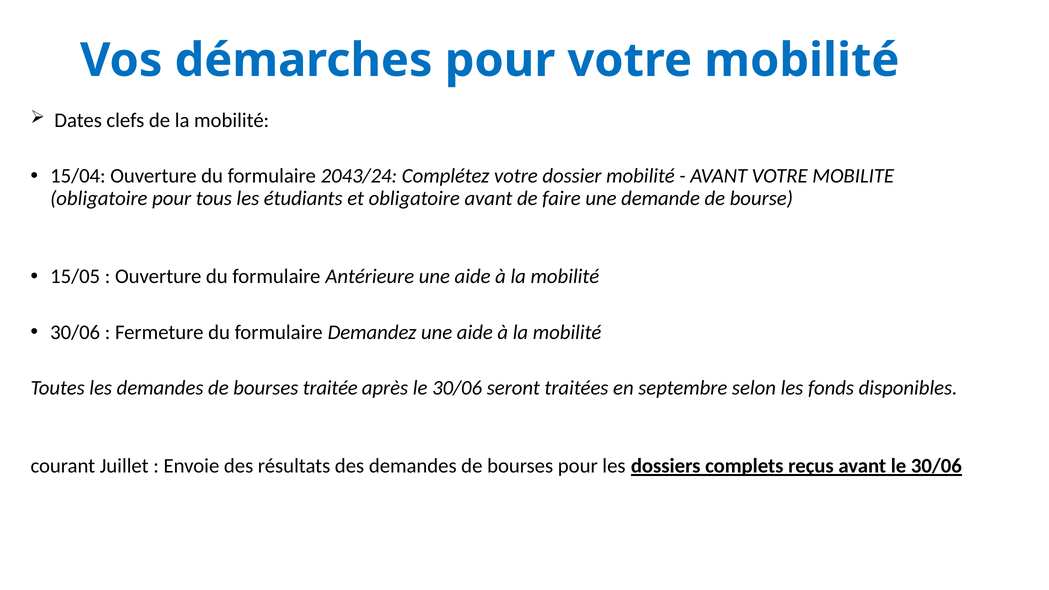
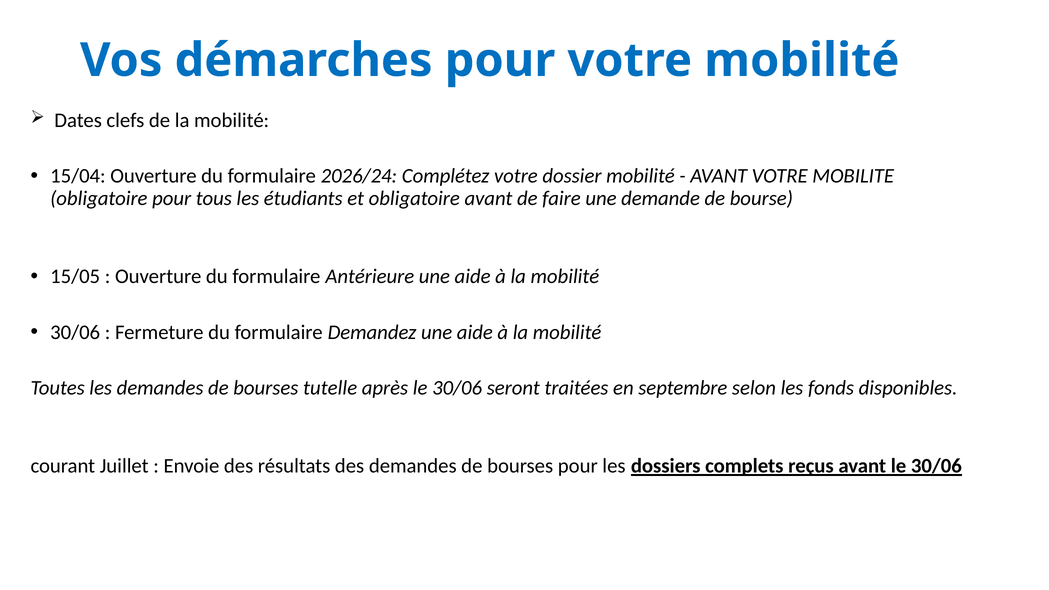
2043/24: 2043/24 -> 2026/24 (359, 176)
traitée: traitée -> tutelle (330, 388)
